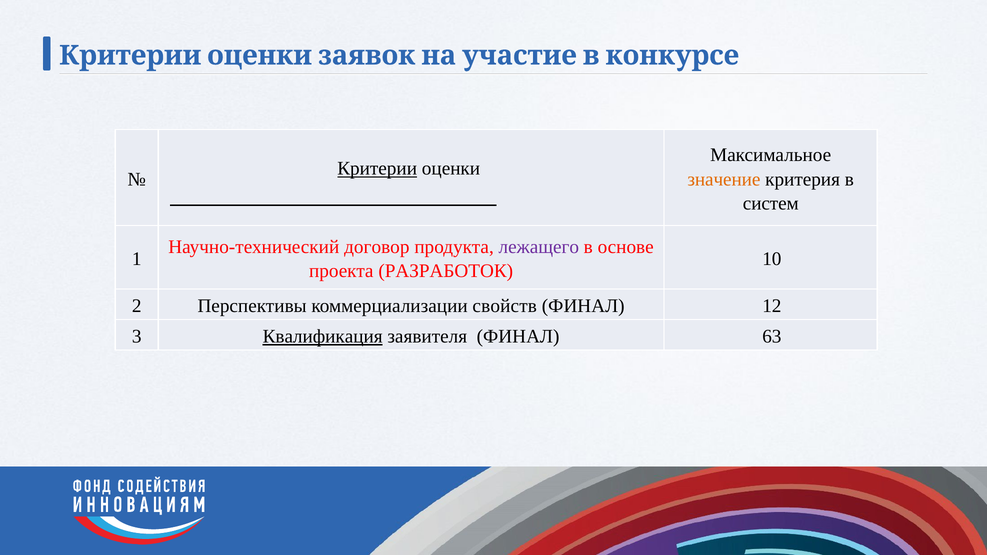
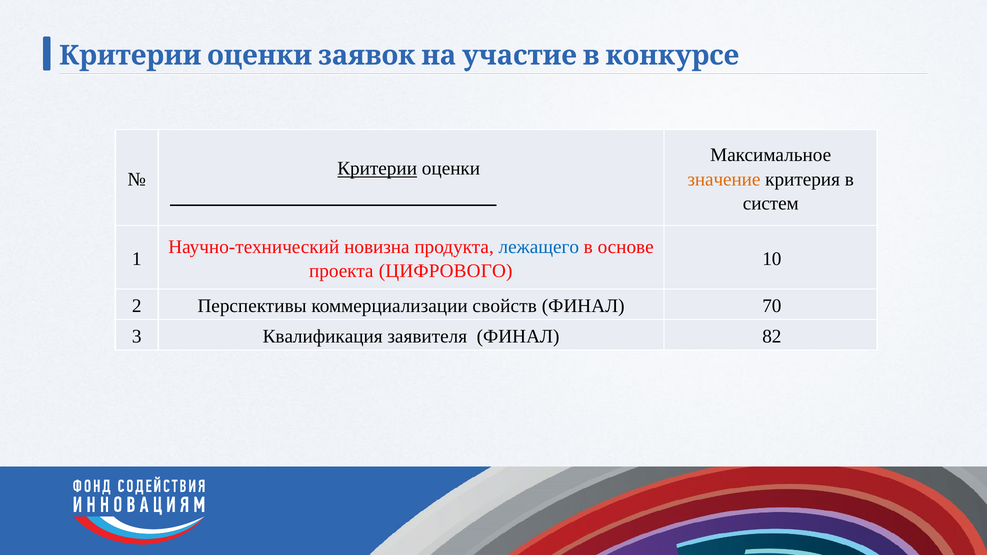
договор: договор -> новизна (377, 247)
лежащего colour: purple -> blue (539, 247)
РАЗРАБОТОК: РАЗРАБОТОК -> ЦИФРОВОГО (446, 271)
12: 12 -> 70 (772, 306)
Квалификация underline: present -> none (323, 337)
63: 63 -> 82 (772, 337)
